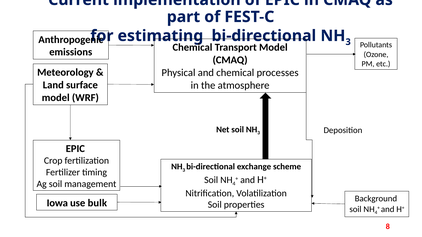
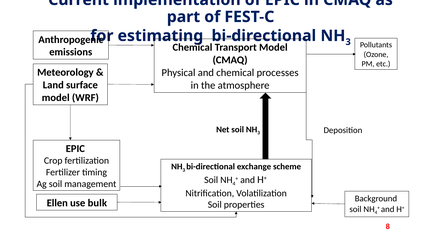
Iowa: Iowa -> Ellen (57, 203)
